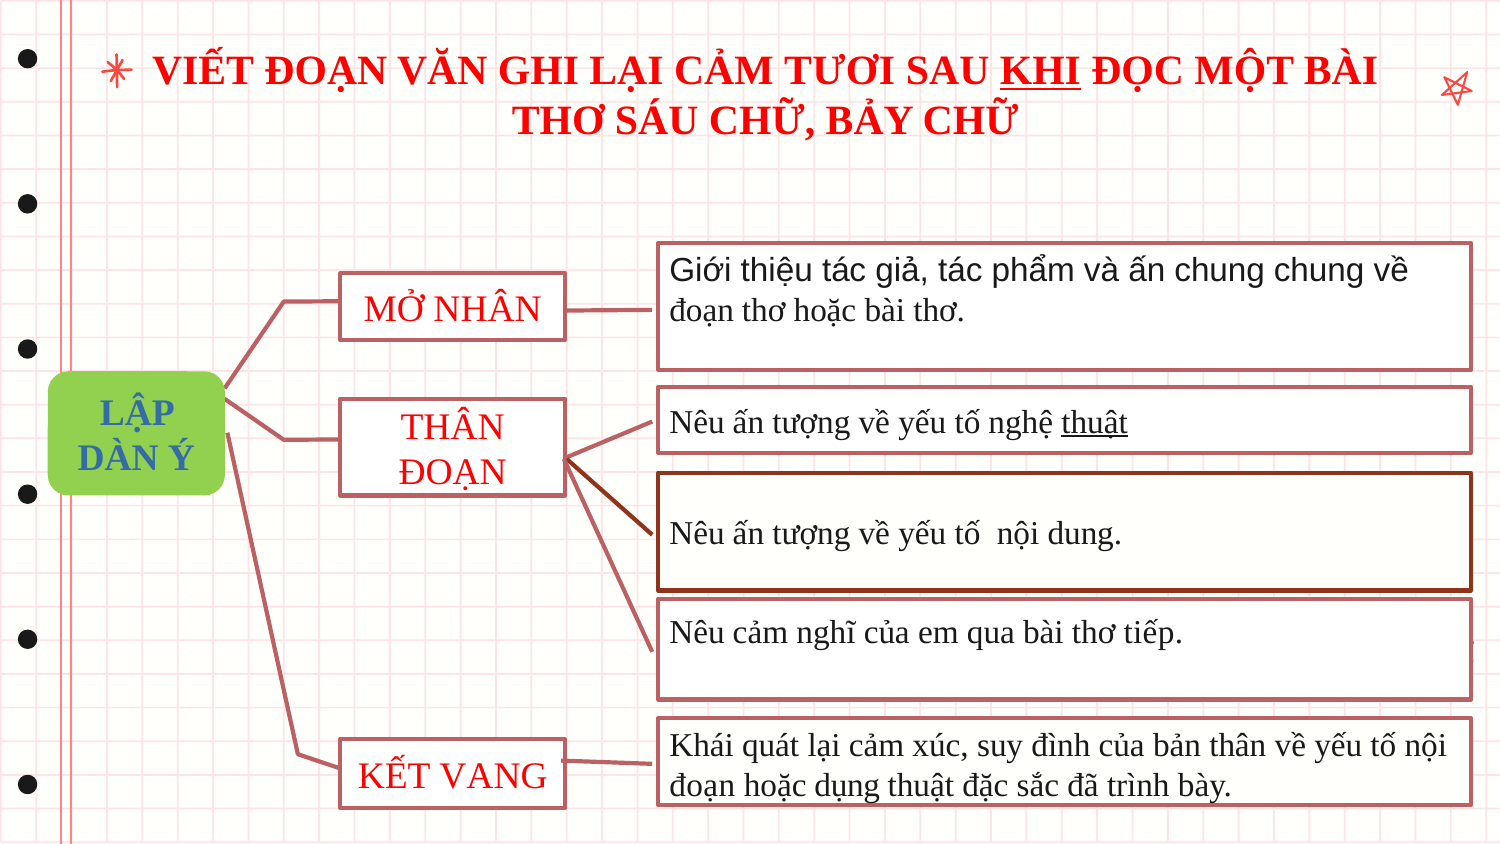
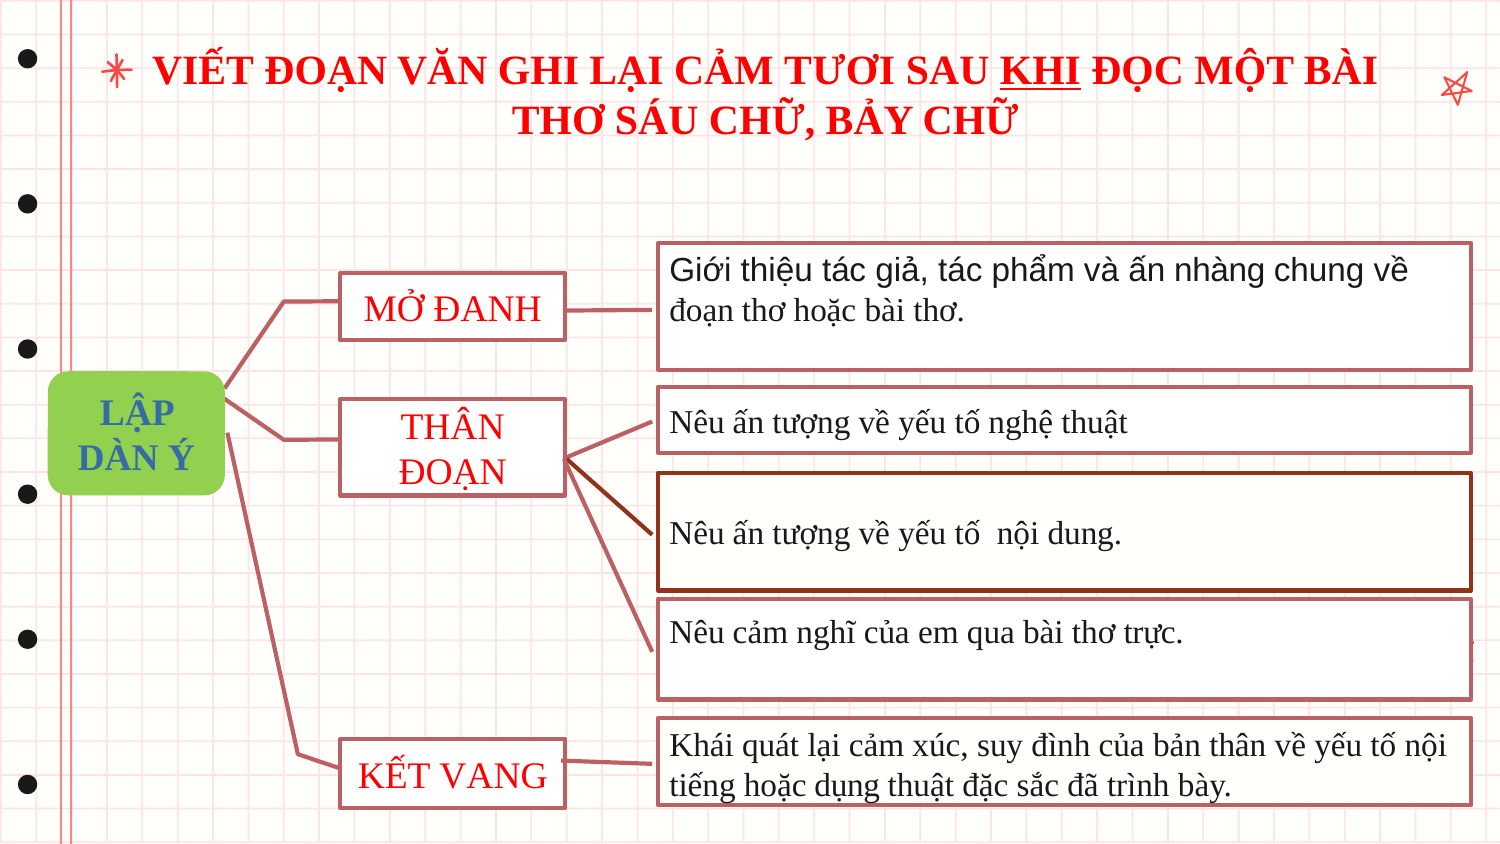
ấn chung: chung -> nhàng (1220, 270)
NHÂN: NHÂN -> ĐANH (488, 309)
thuật underline: present -> none (1095, 422)
tiếp: tiếp -> trực (1154, 633)
đoạn: đoạn -> tiếng (702, 785)
